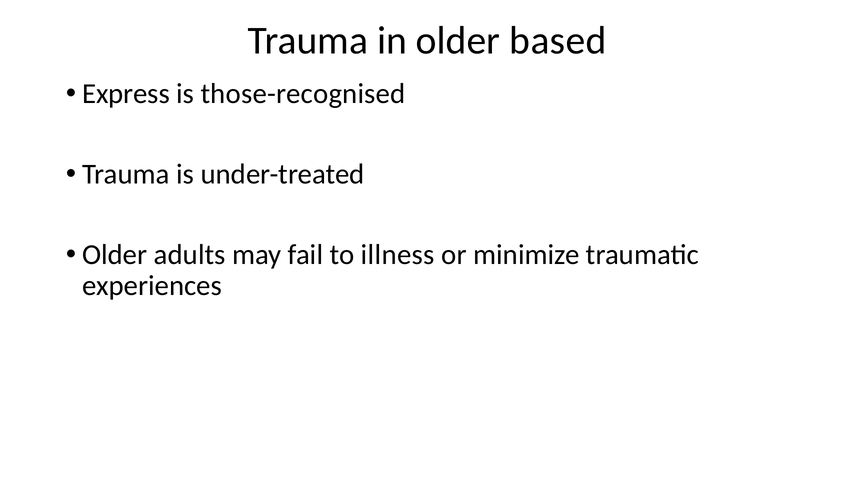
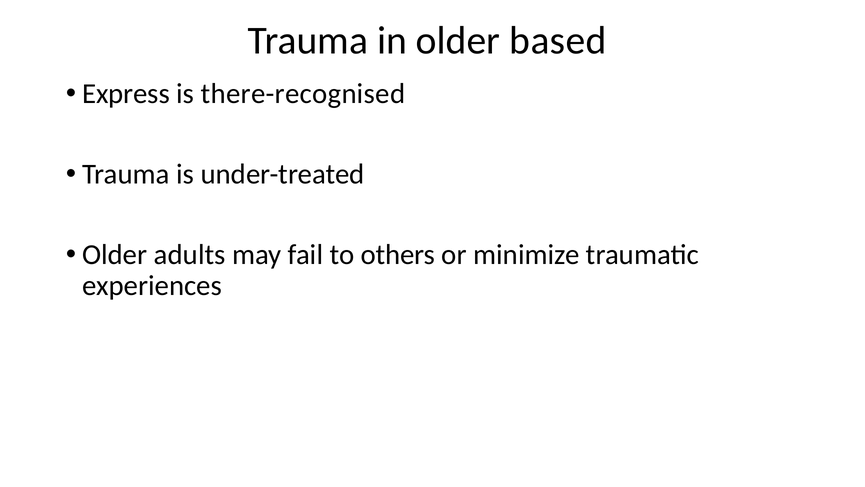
those-recognised: those-recognised -> there-recognised (303, 94)
illness: illness -> others (398, 254)
